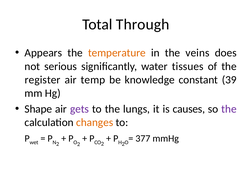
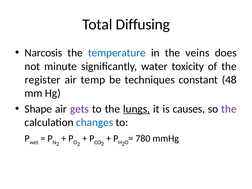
Through: Through -> Diffusing (143, 24)
Appears: Appears -> Narcosis (43, 53)
temperature colour: orange -> blue (117, 53)
serious: serious -> minute (61, 66)
tissues: tissues -> toxicity (188, 66)
knowledge: knowledge -> techniques (150, 80)
39: 39 -> 48 (229, 80)
lungs underline: none -> present (137, 109)
changes colour: orange -> blue (95, 122)
377: 377 -> 780 (143, 139)
